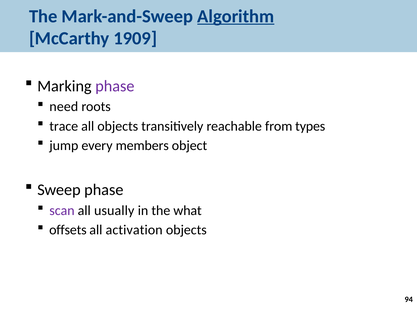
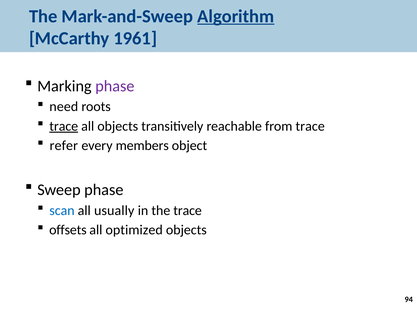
1909: 1909 -> 1961 (135, 38)
trace underline: none -> present (64, 126)
from types: types -> trace (310, 126)
jump: jump -> refer (64, 146)
scan colour: purple -> blue (62, 210)
the what: what -> trace (188, 210)
activation: activation -> optimized (134, 230)
